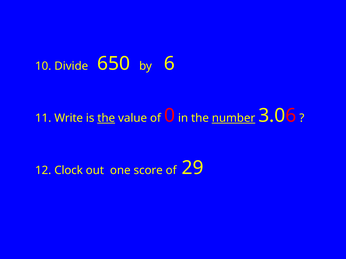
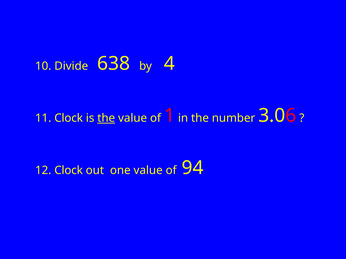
650: 650 -> 638 (114, 64)
6: 6 -> 4 (169, 64)
11 Write: Write -> Clock (69, 118)
0: 0 -> 1 (170, 116)
number underline: present -> none (234, 118)
one score: score -> value (148, 171)
29: 29 -> 94 (193, 168)
